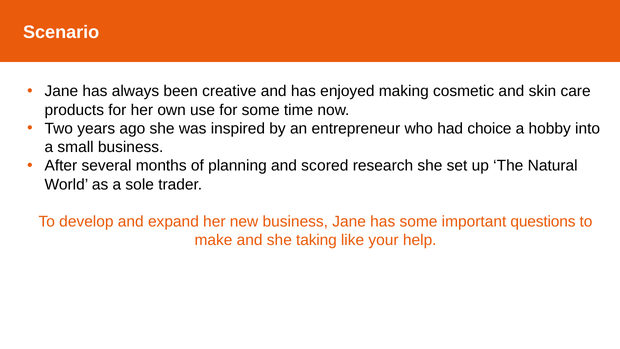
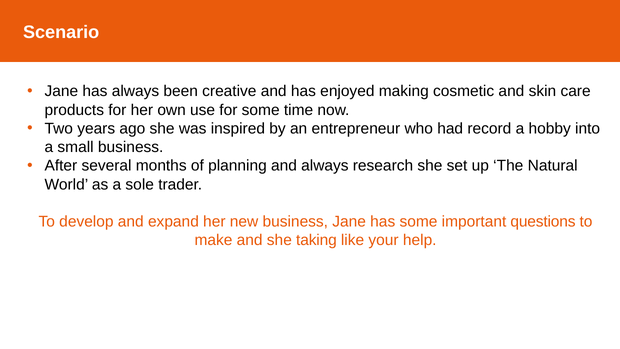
choice: choice -> record (489, 129)
and scored: scored -> always (325, 166)
